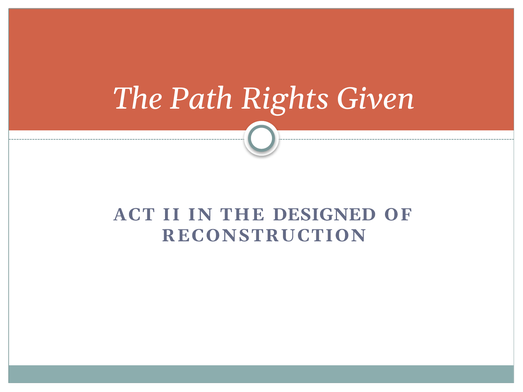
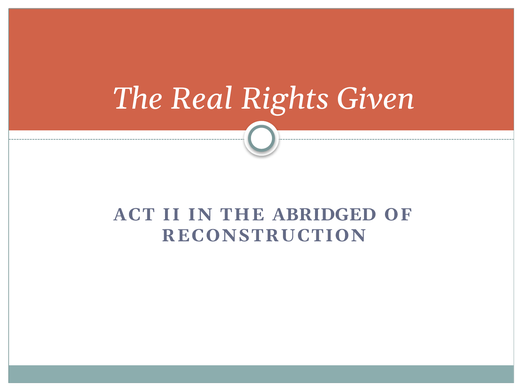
Path: Path -> Real (202, 99)
DESIGNED: DESIGNED -> ABRIDGED (324, 215)
